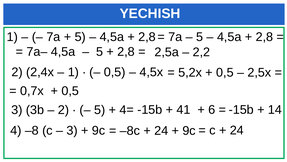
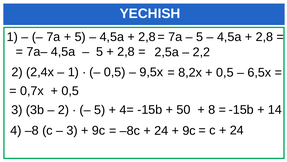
4,5x: 4,5x -> 9,5x (151, 72)
5,2x: 5,2x -> 8,2x (190, 72)
2,5x: 2,5x -> 6,5x (259, 72)
41: 41 -> 50 (184, 109)
6: 6 -> 8 (212, 109)
